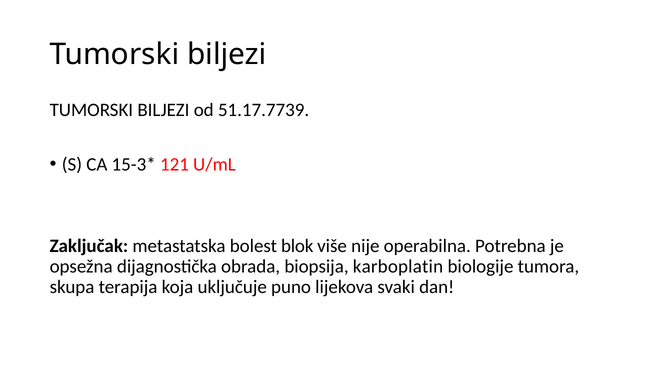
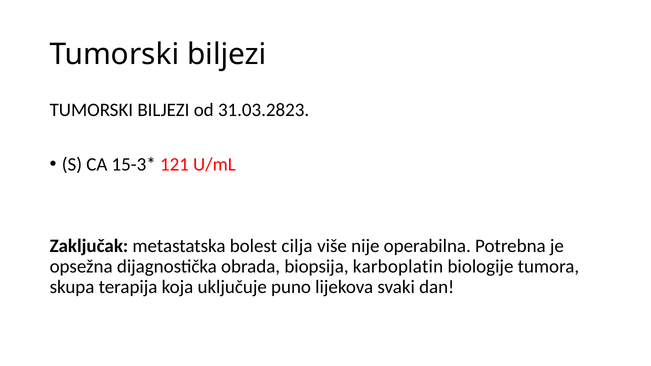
51.17.7739: 51.17.7739 -> 31.03.2823 (264, 110)
blok: blok -> cilja (297, 246)
